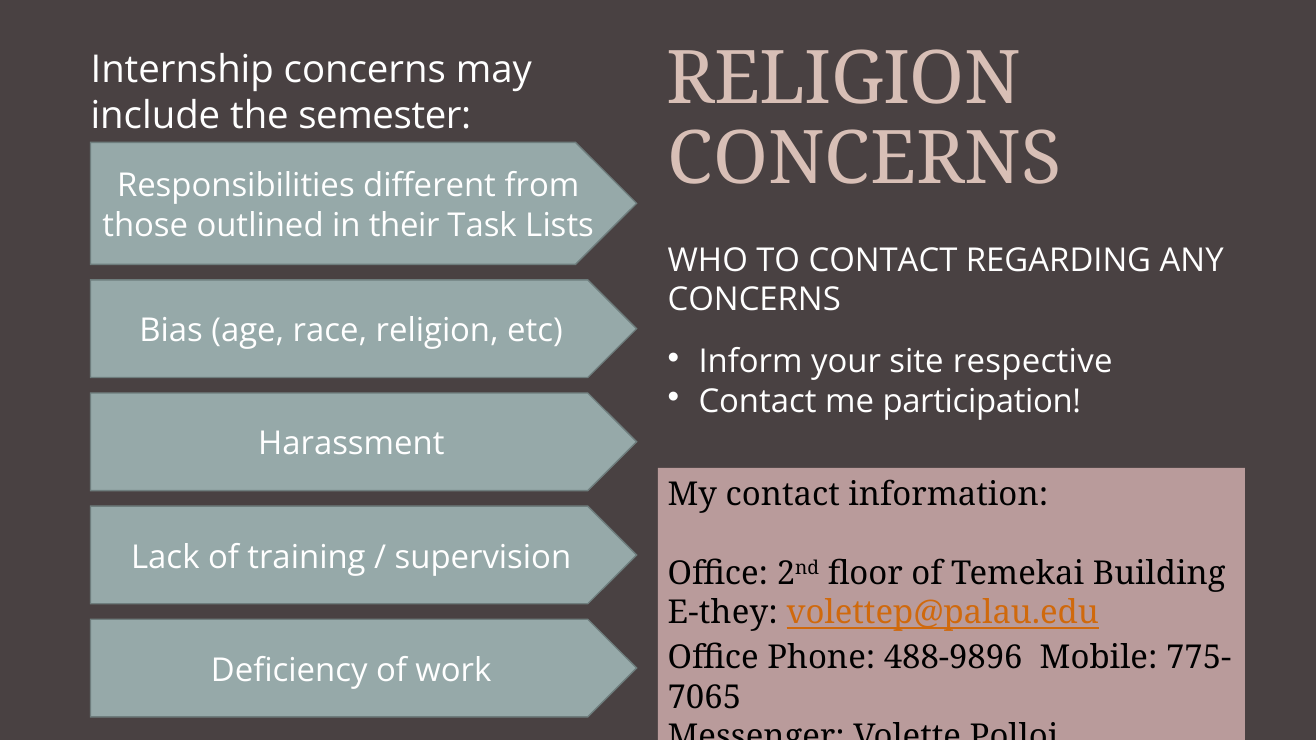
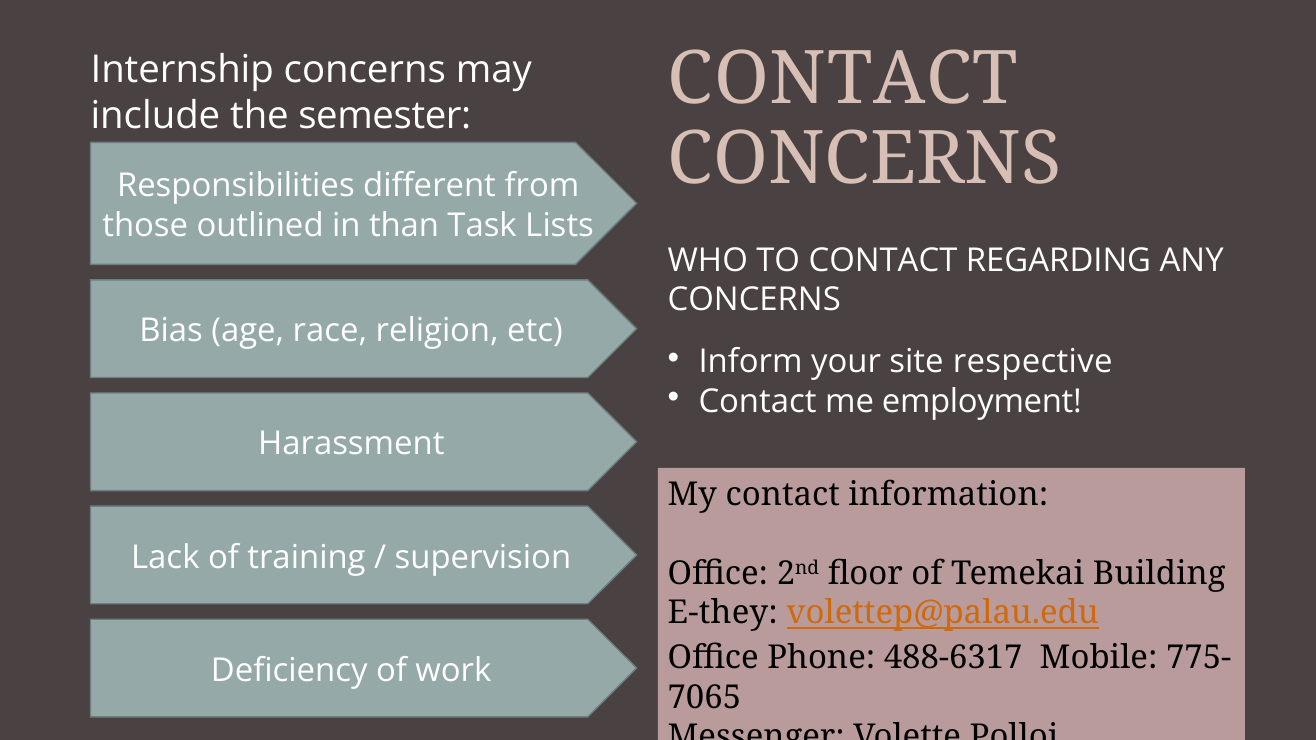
RELIGION: RELIGION -> CONTACT (843, 79)
their: their -> than (404, 225)
participation: participation -> employment (982, 401)
488-9896: 488-9896 -> 488-6317 (953, 658)
